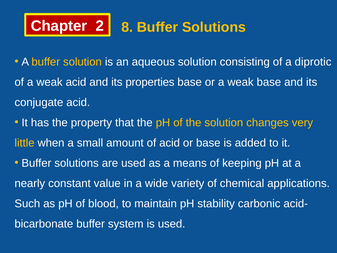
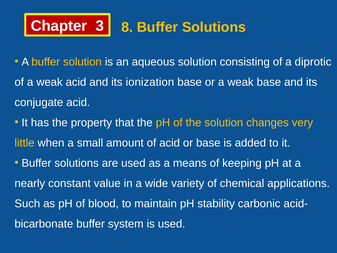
2: 2 -> 3 (100, 26)
properties: properties -> ionization (150, 82)
